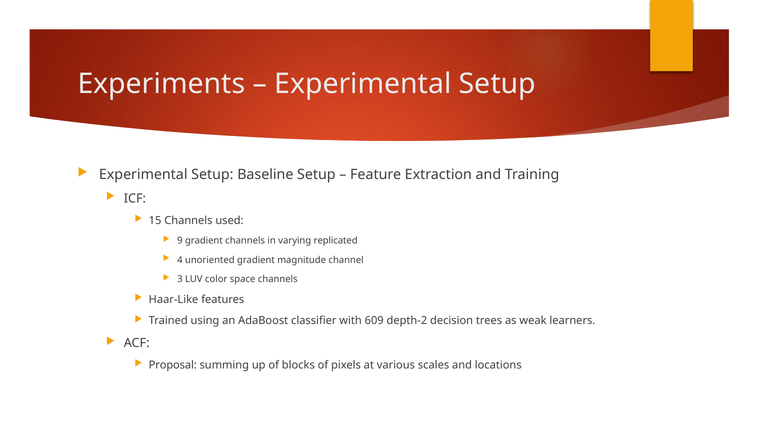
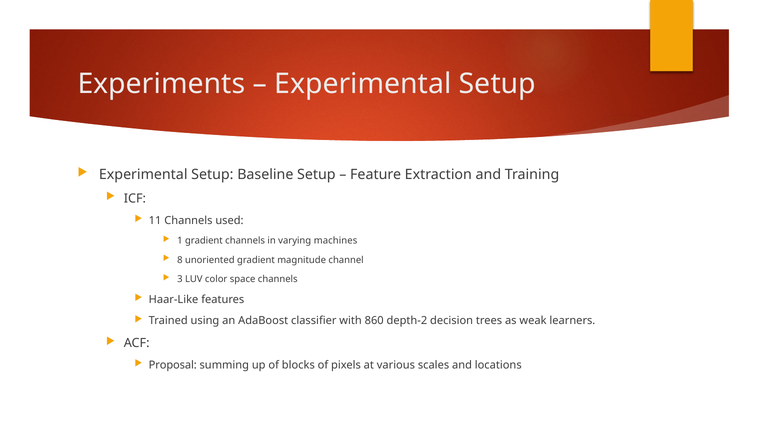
15: 15 -> 11 (155, 220)
9: 9 -> 1 (180, 241)
replicated: replicated -> machines (336, 241)
4: 4 -> 8 (180, 260)
609: 609 -> 860 (374, 321)
